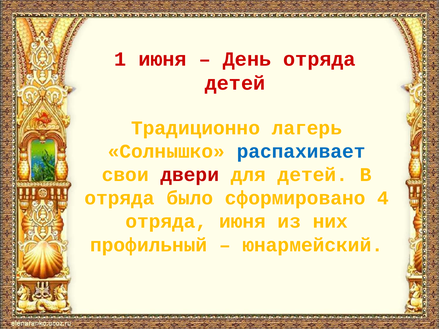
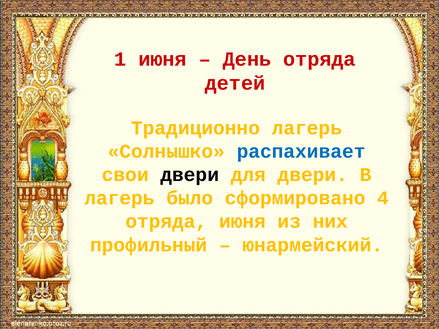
двери colour: red -> black (190, 175)
для детей: детей -> двери (313, 175)
отряда: отряда -> лагерь (119, 198)
